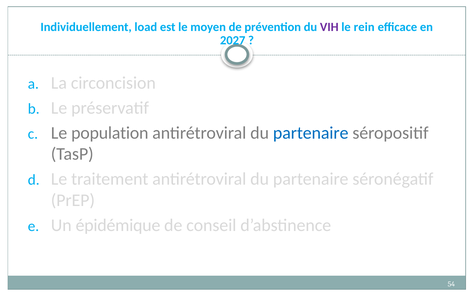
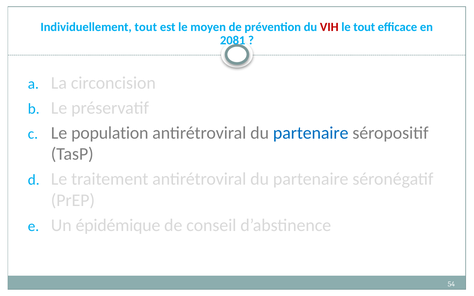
Individuellement load: load -> tout (146, 27)
VIH colour: purple -> red (329, 27)
le rein: rein -> tout (364, 27)
2027: 2027 -> 2081 (233, 41)
